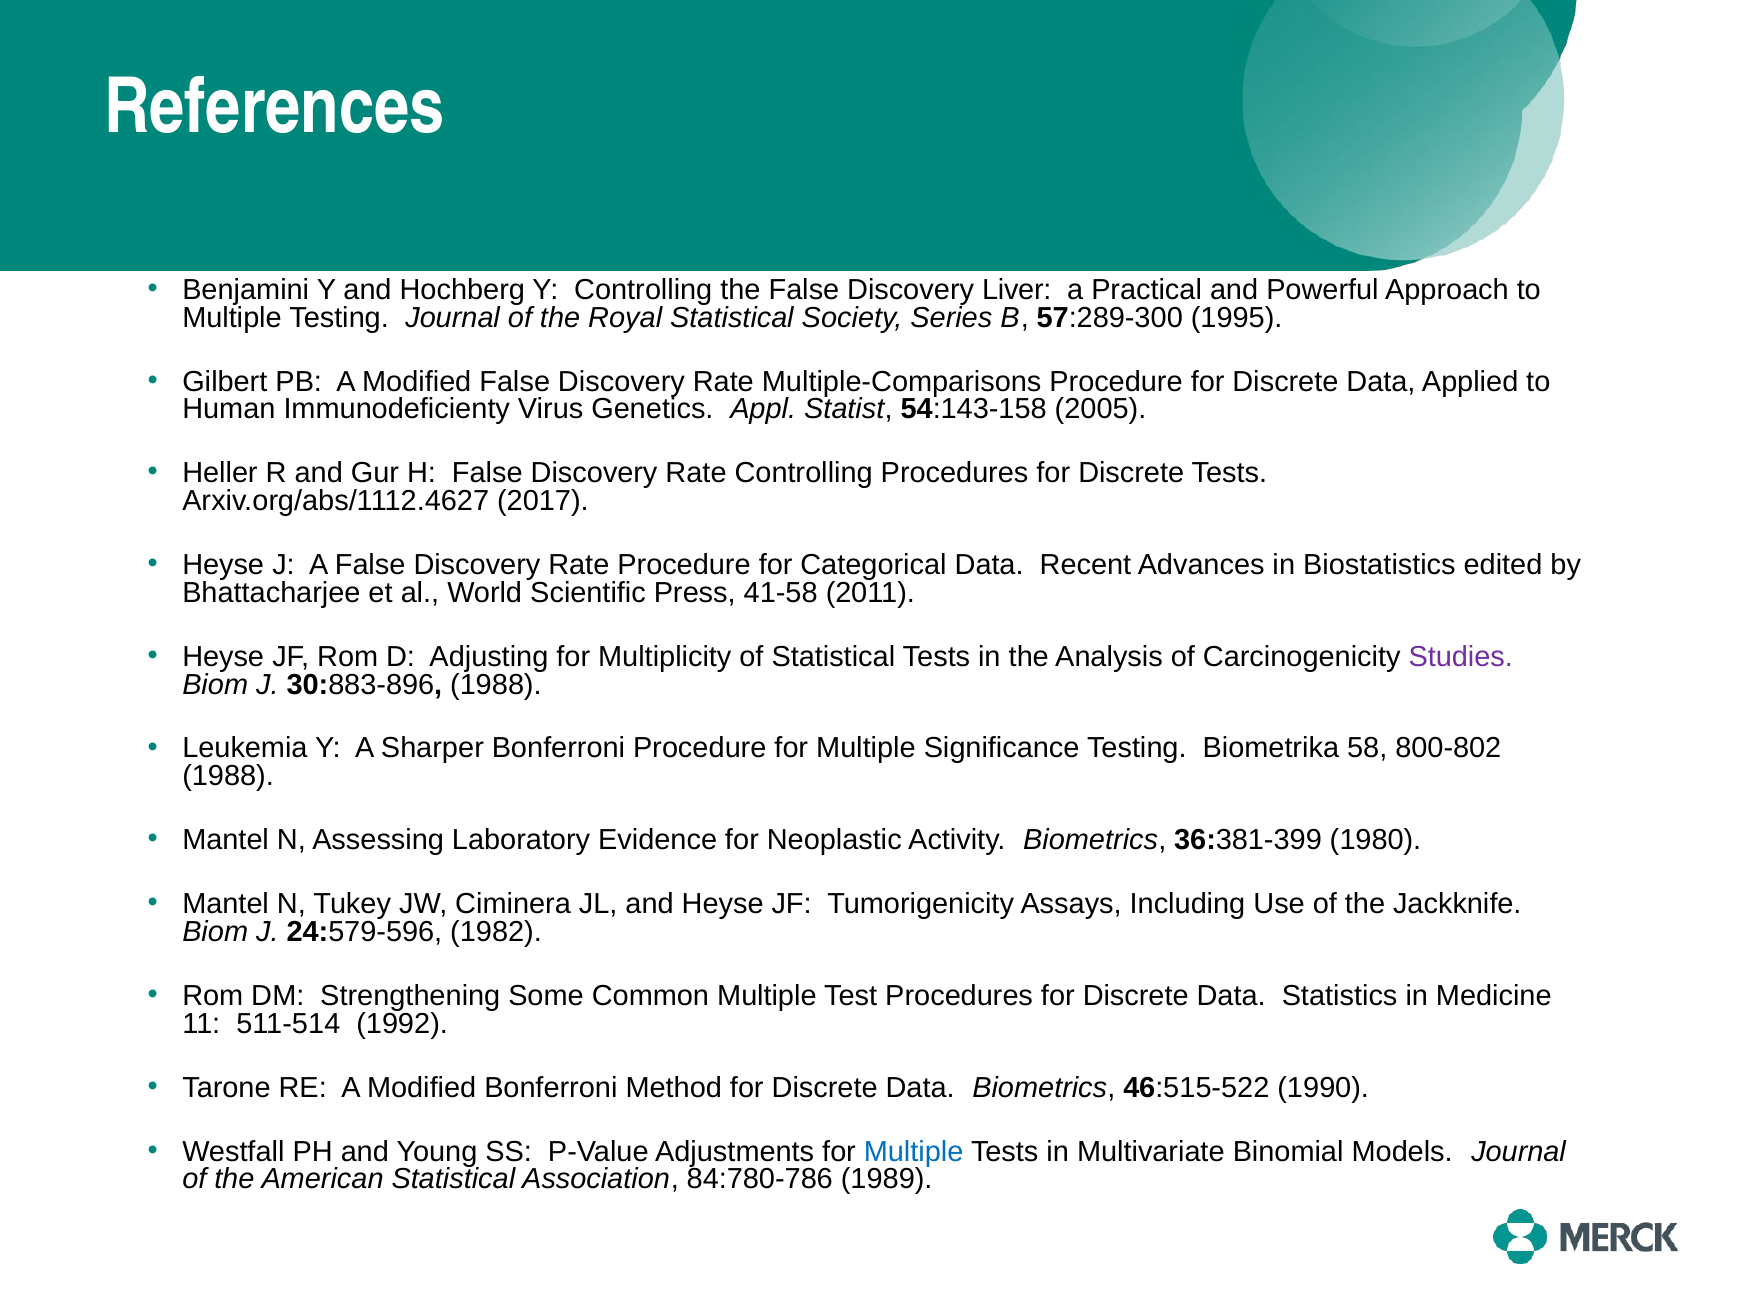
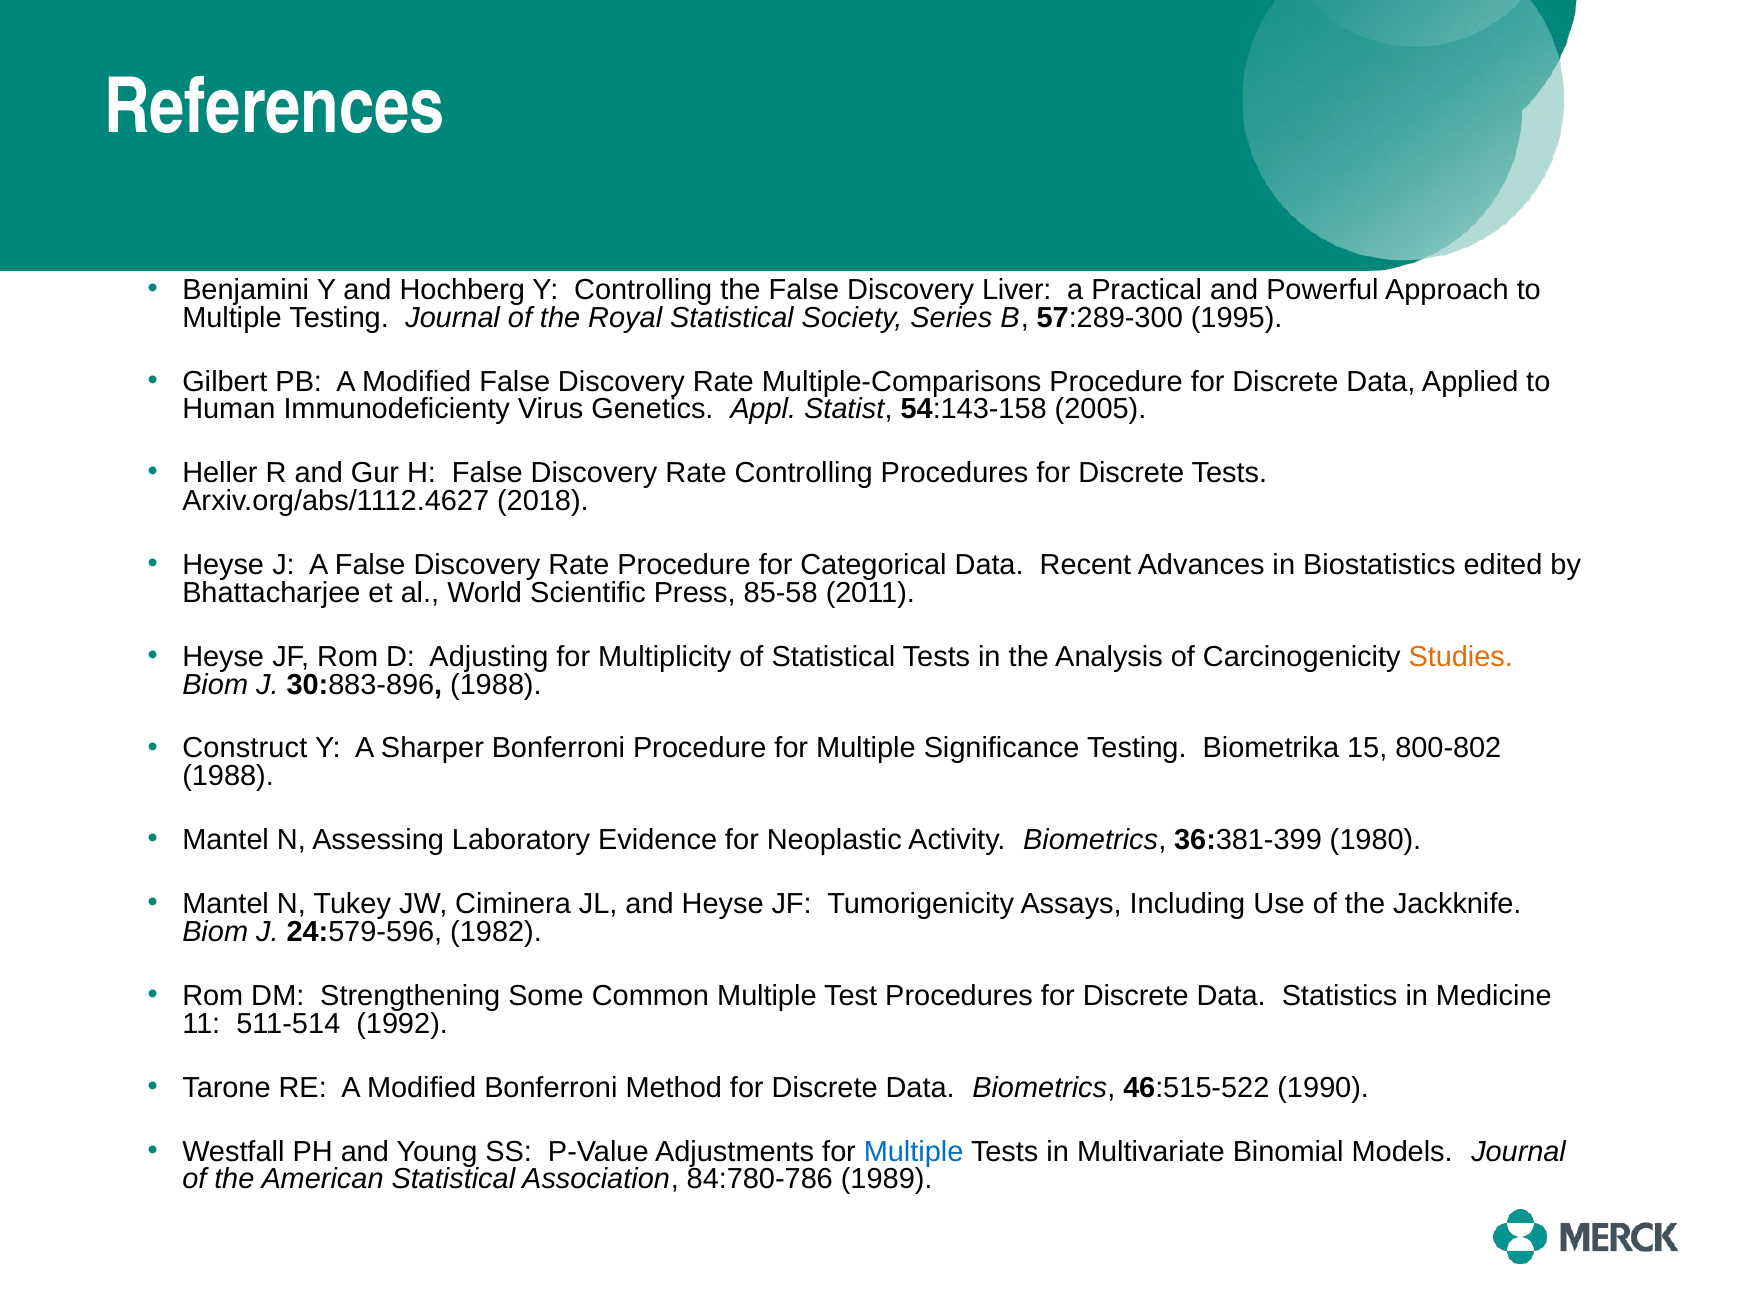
2017: 2017 -> 2018 (543, 501)
41-58: 41-58 -> 85-58 (781, 593)
Studies colour: purple -> orange (1461, 657)
Leukemia: Leukemia -> Construct (245, 748)
58: 58 -> 15 (1367, 748)
